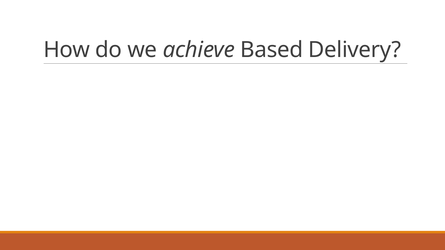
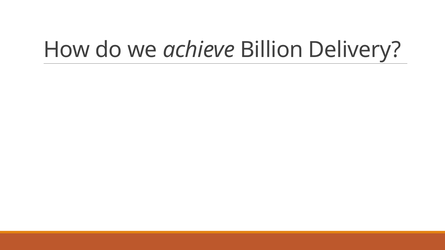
Based: Based -> Billion (272, 50)
